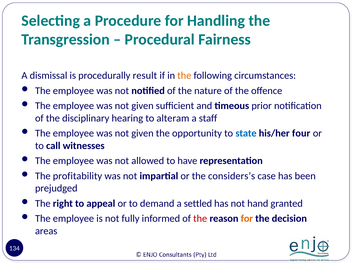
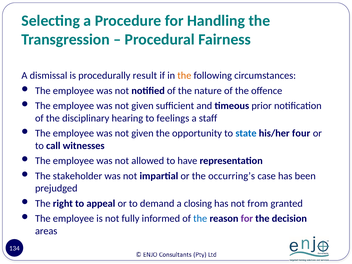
alteram: alteram -> feelings (173, 118)
profitability: profitability -> stakeholder (78, 176)
considers’s: considers’s -> occurring’s (232, 176)
settled: settled -> closing (198, 203)
hand: hand -> from (258, 203)
the colour: red -> blue (200, 219)
for colour: orange -> purple (247, 219)
